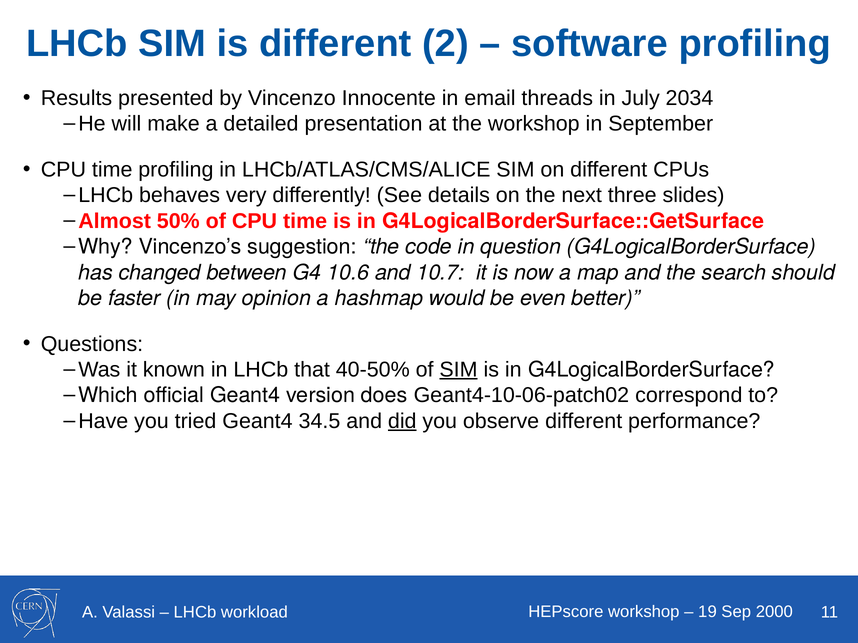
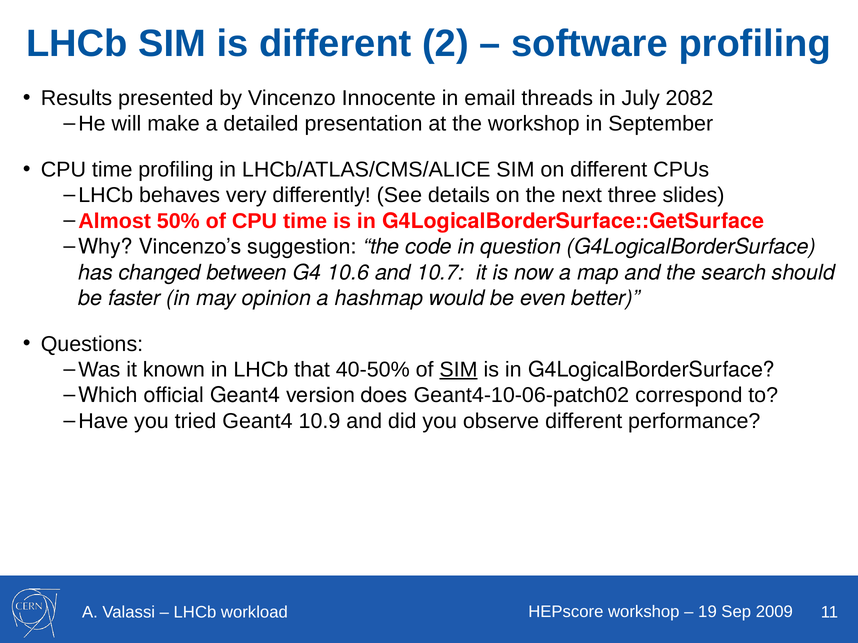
2034: 2034 -> 2082 (689, 98)
34.5: 34.5 -> 10.9 (319, 421)
did underline: present -> none (402, 421)
2000: 2000 -> 2009 (774, 612)
